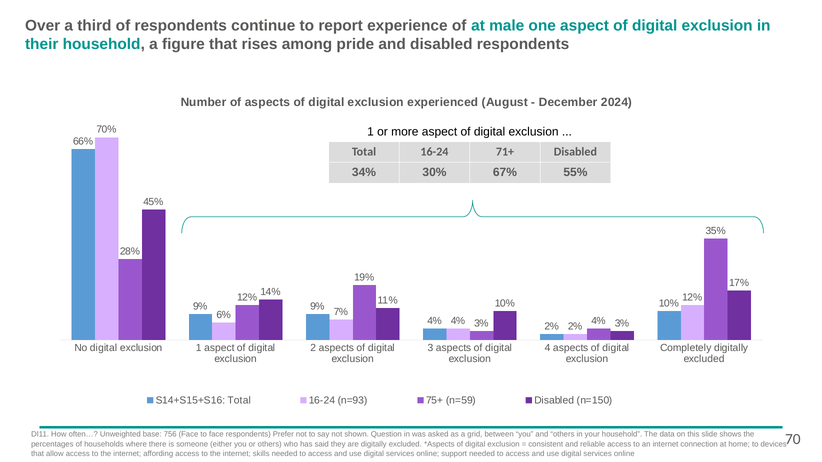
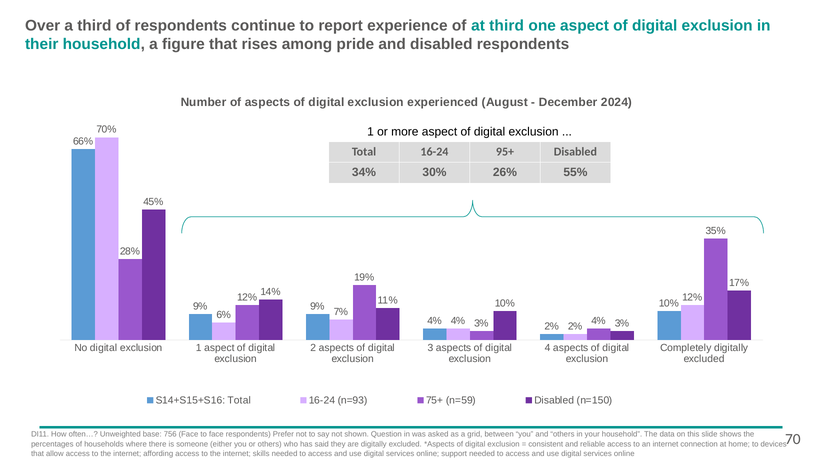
at male: male -> third (507, 26)
71+: 71+ -> 95+ (505, 152)
67%: 67% -> 26% (505, 172)
